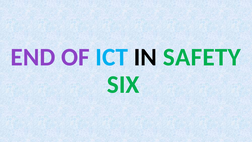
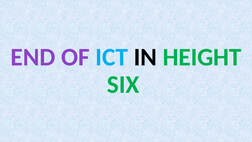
SAFETY: SAFETY -> HEIGHT (202, 57)
